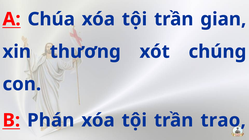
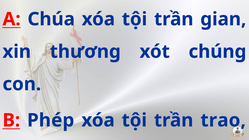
Phán: Phán -> Phép (51, 120)
